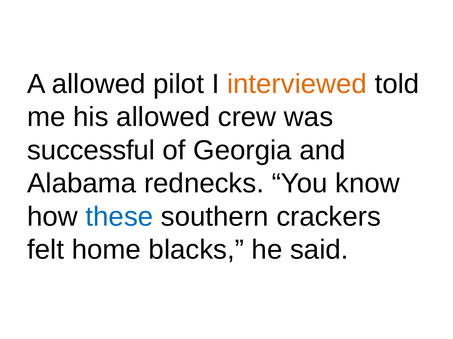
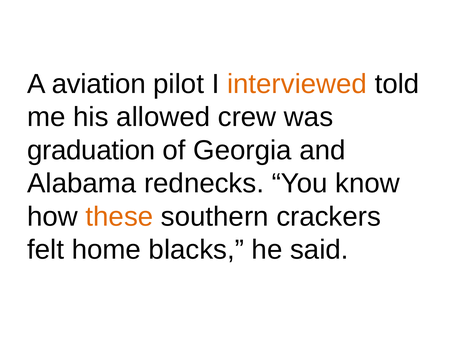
A allowed: allowed -> aviation (99, 84)
successful: successful -> graduation (91, 151)
these colour: blue -> orange (119, 217)
